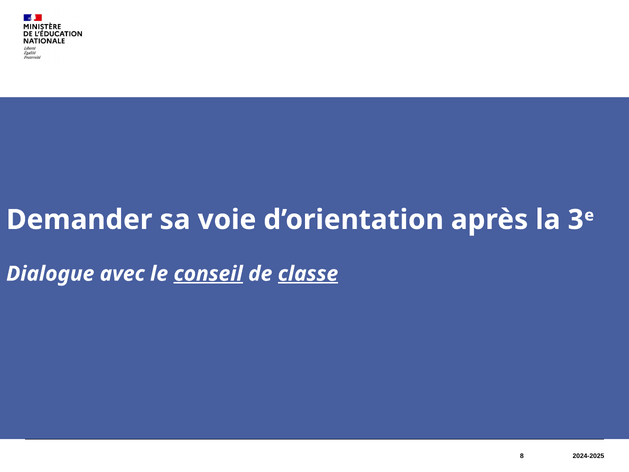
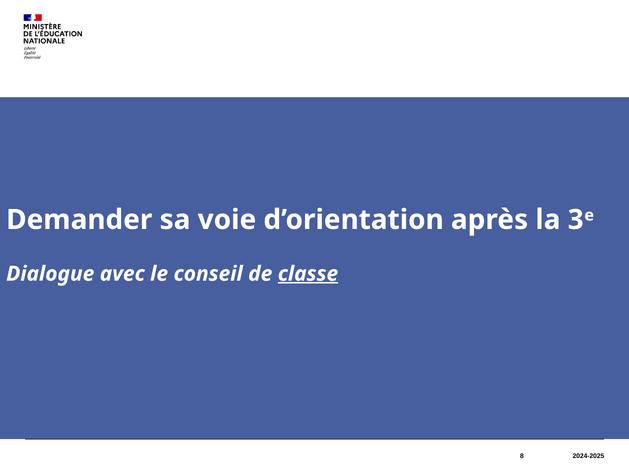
conseil underline: present -> none (208, 274)
